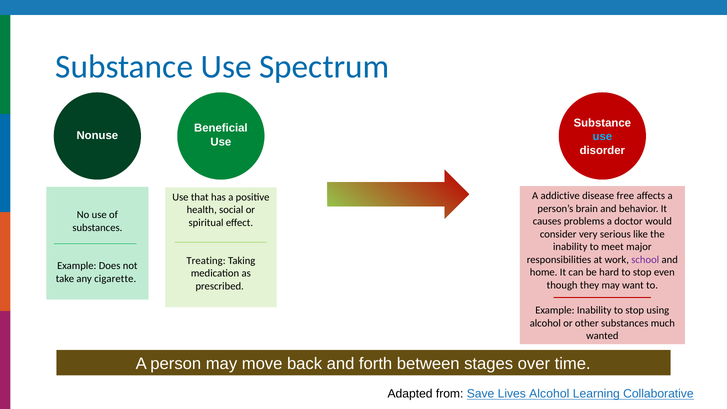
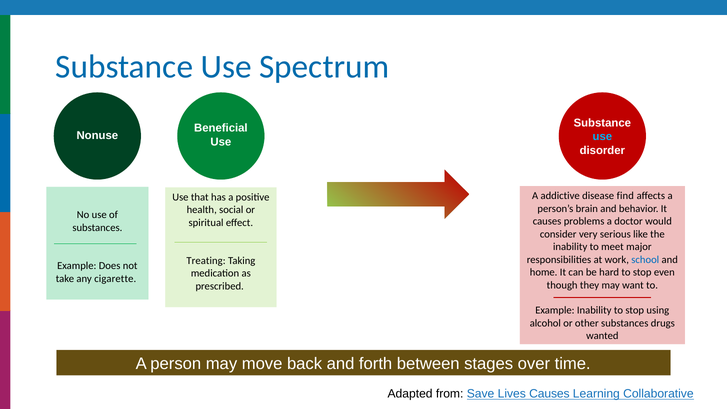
free: free -> find (625, 196)
school colour: purple -> blue (645, 260)
much: much -> drugs (663, 323)
Lives Alcohol: Alcohol -> Causes (549, 394)
